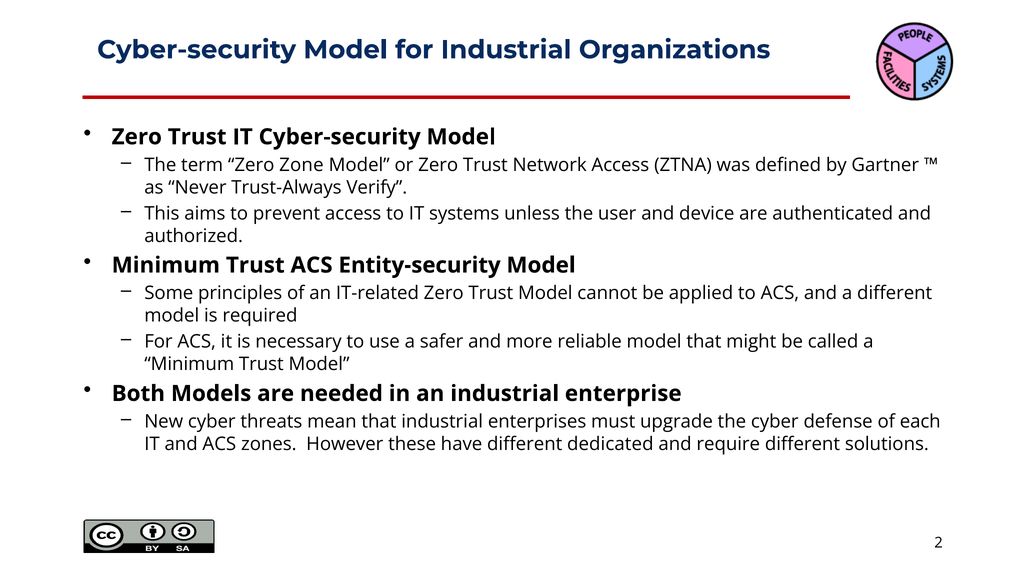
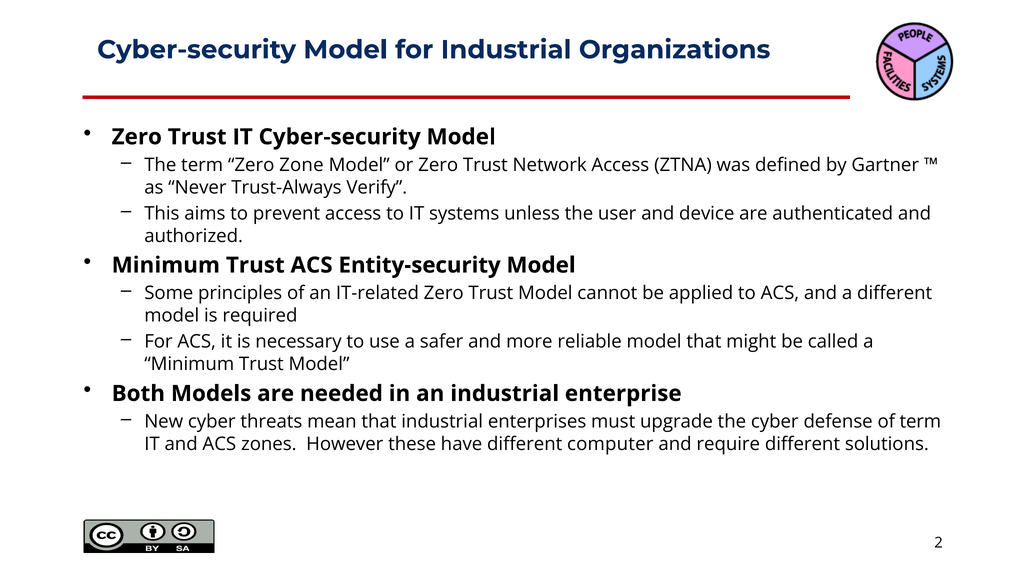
of each: each -> term (920, 422)
dedicated: dedicated -> computer (610, 444)
